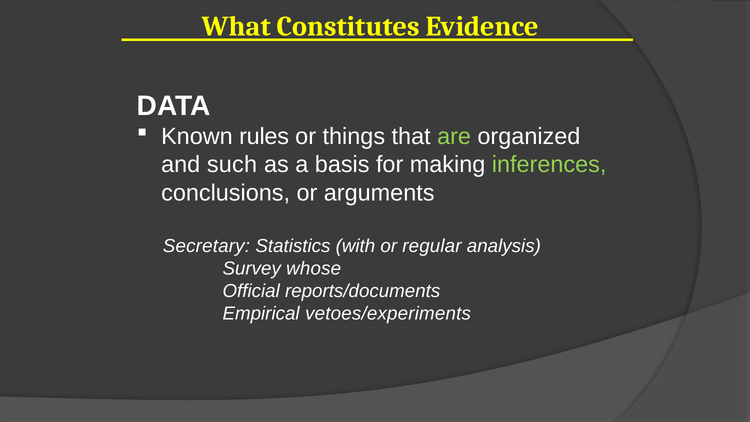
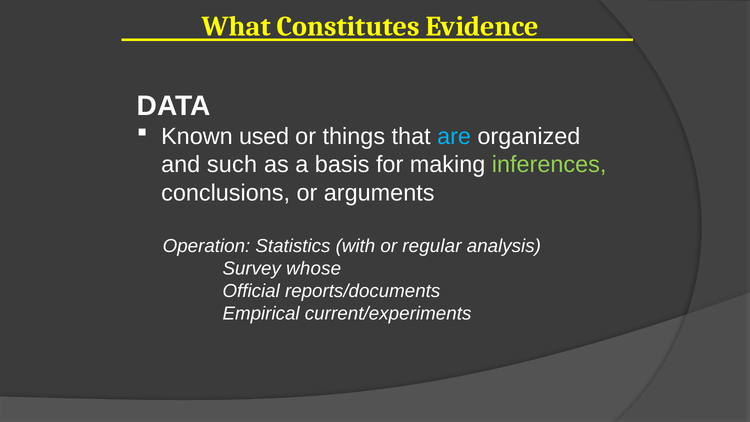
rules: rules -> used (264, 137)
are colour: light green -> light blue (454, 137)
Secretary: Secretary -> Operation (207, 246)
vetoes/experiments: vetoes/experiments -> current/experiments (388, 313)
